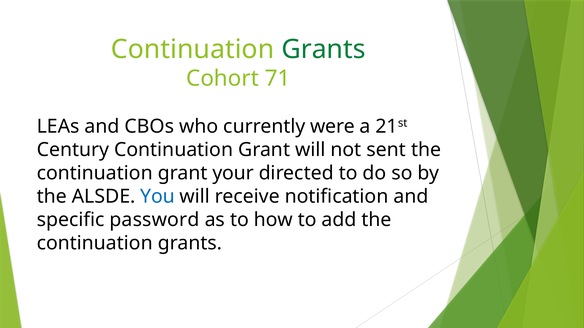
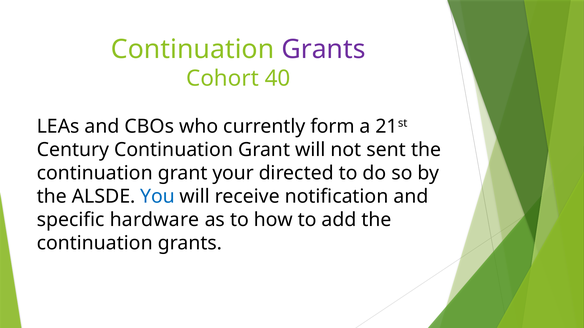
Grants colour: green -> purple (323, 49)
71: 71 -> 40 (278, 79)
were: were -> form (332, 127)
password: password -> hardware (154, 220)
